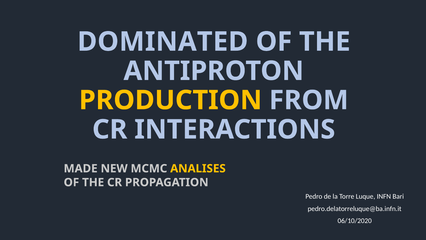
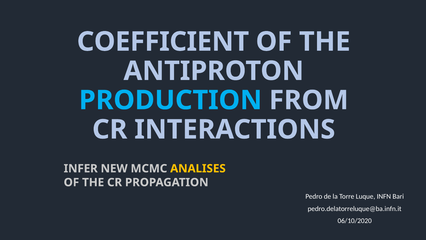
DOMINATED: DOMINATED -> COEFFICIENT (163, 42)
PRODUCTION colour: yellow -> light blue (170, 100)
MADE: MADE -> INFER (81, 168)
